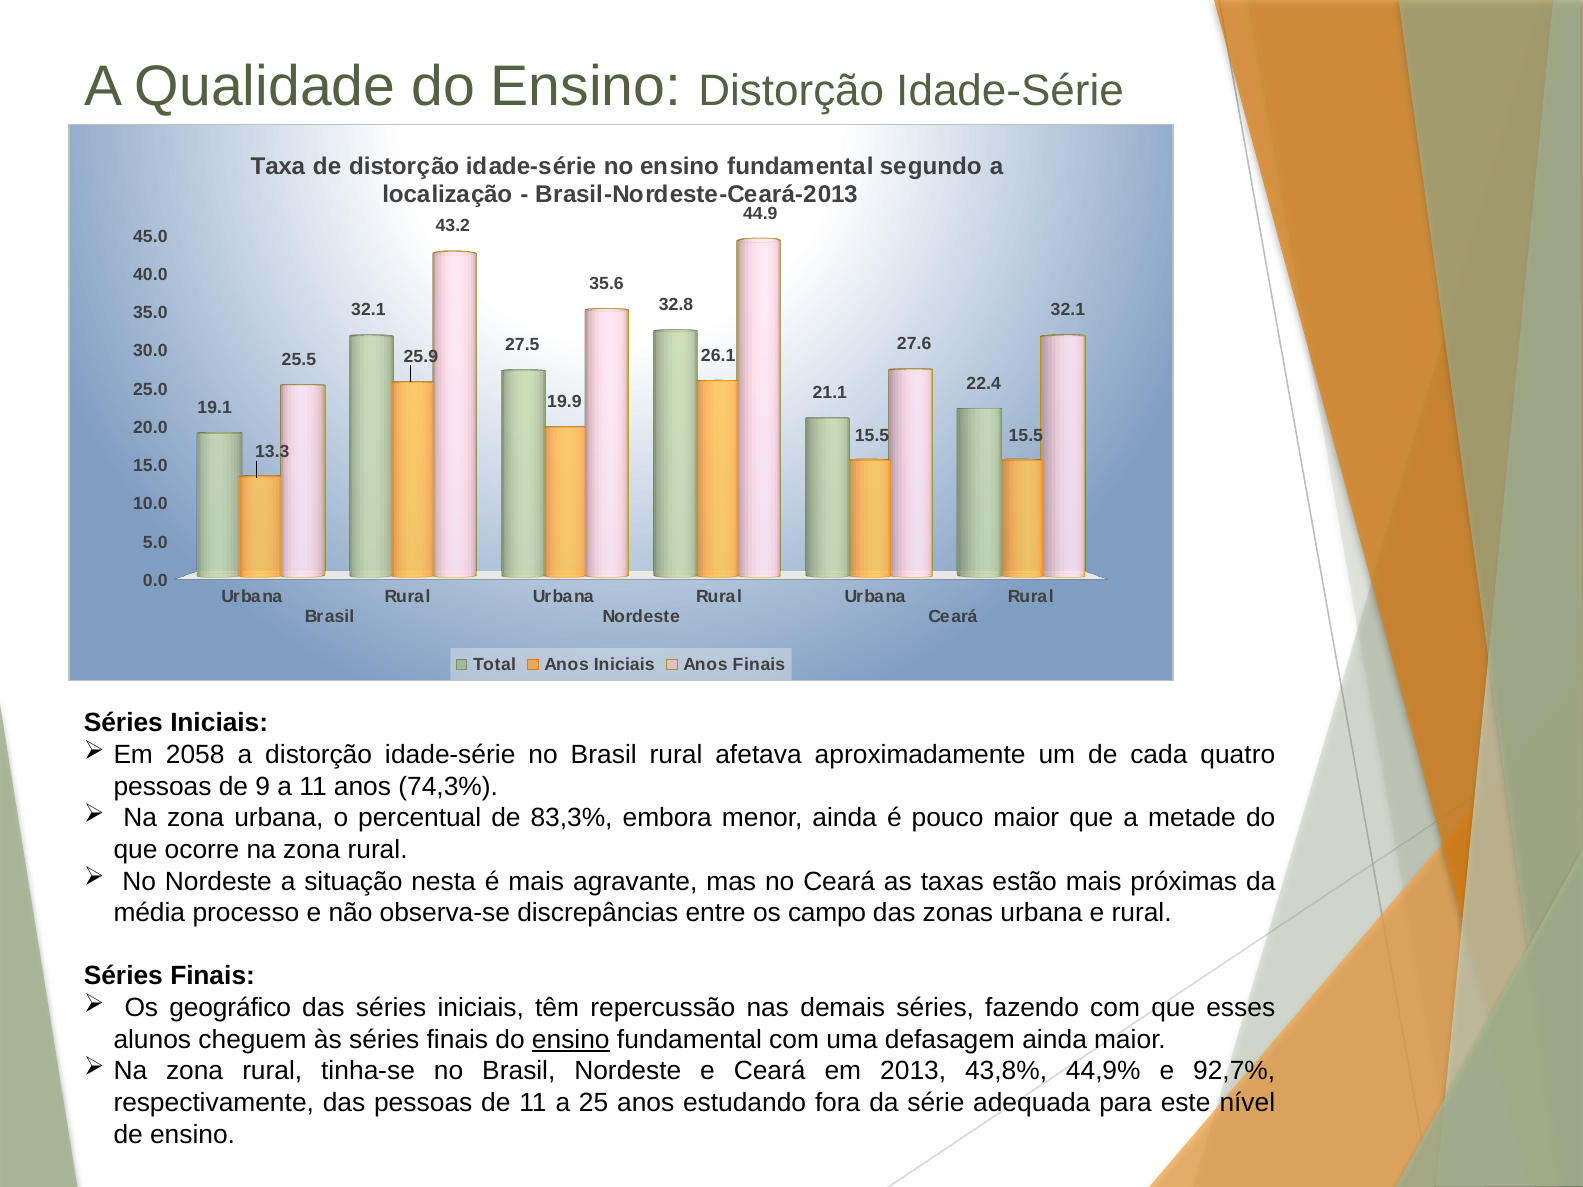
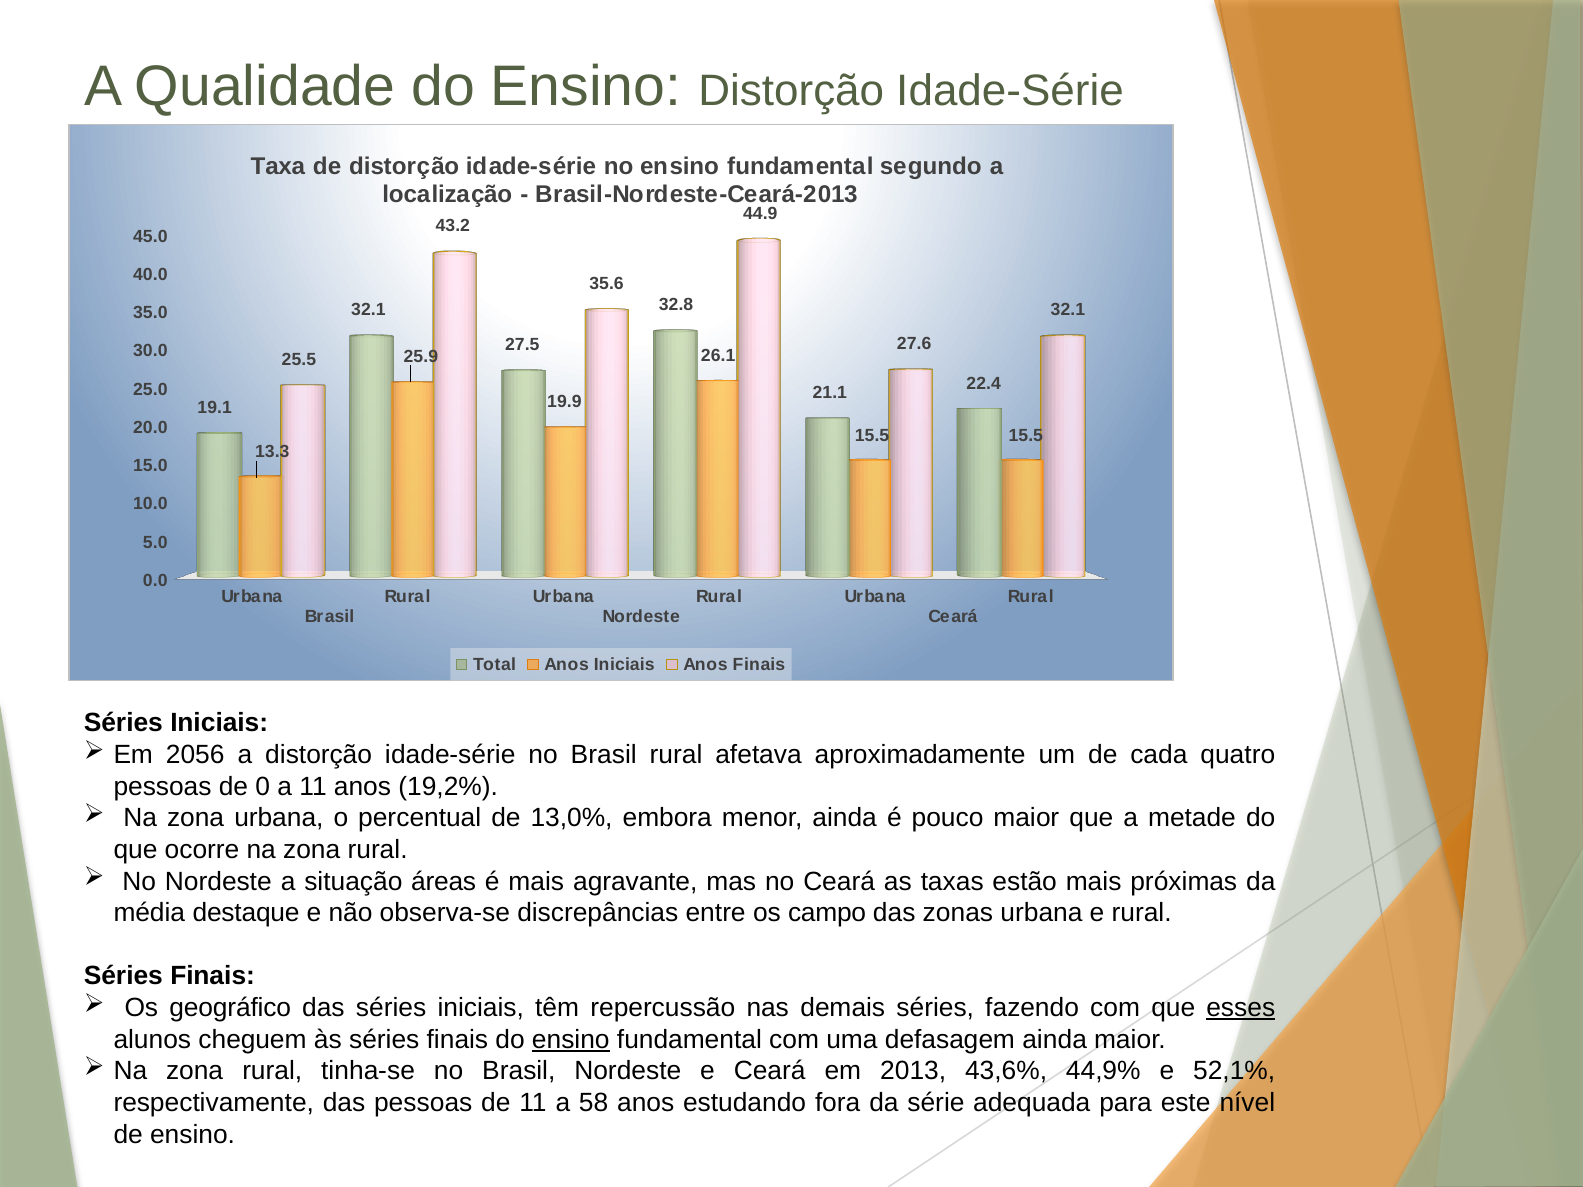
2058: 2058 -> 2056 (195, 755)
9: 9 -> 0 (263, 787)
74,3%: 74,3% -> 19,2% (448, 787)
83,3%: 83,3% -> 13,0% (572, 818)
nesta: nesta -> áreas (444, 882)
processo: processo -> destaque (246, 913)
esses underline: none -> present (1241, 1008)
43,8%: 43,8% -> 43,6% (1006, 1071)
92,7%: 92,7% -> 52,1% (1234, 1071)
25: 25 -> 58 (594, 1103)
